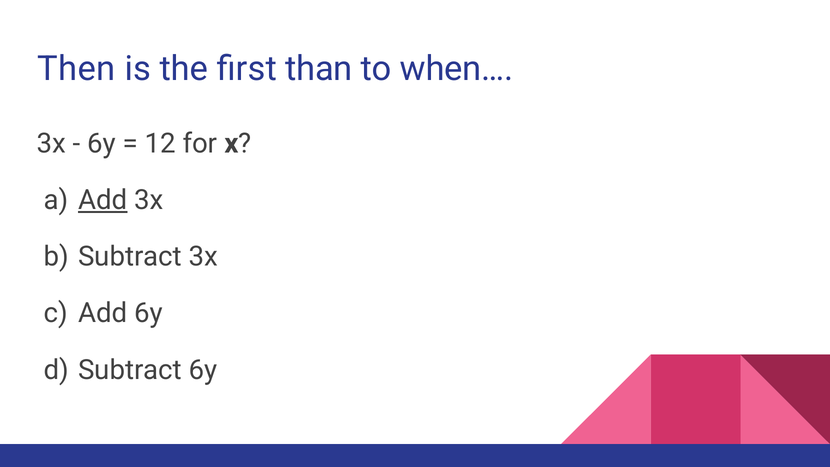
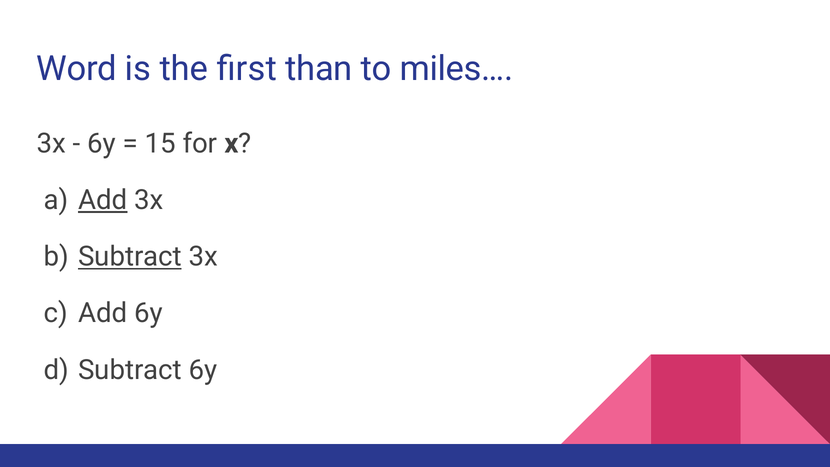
Then: Then -> Word (77, 69)
when…: when… -> miles… (457, 69)
12: 12 -> 15 (160, 143)
Subtract underline: none -> present (130, 257)
